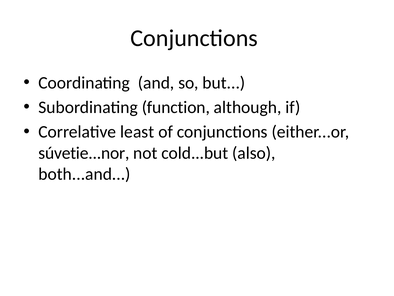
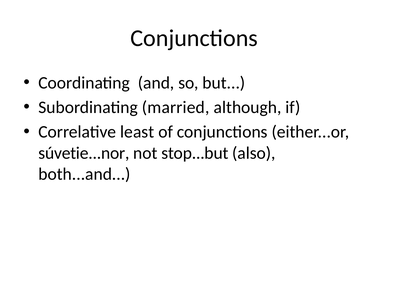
function: function -> married (176, 107)
cold...but: cold...but -> stop...but (195, 153)
